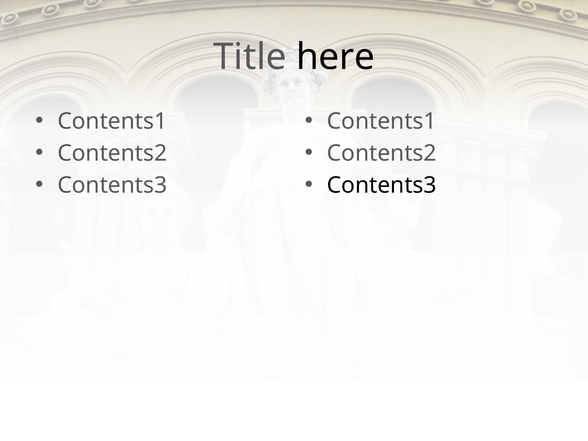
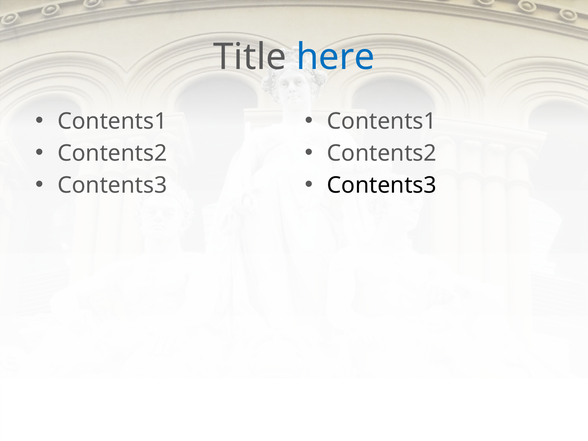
here colour: black -> blue (335, 57)
